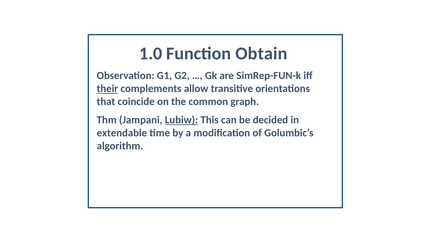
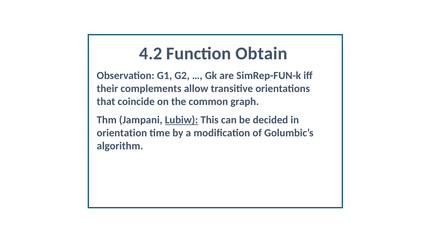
1.0: 1.0 -> 4.2 (151, 54)
their underline: present -> none (107, 89)
extendable: extendable -> orientation (122, 133)
